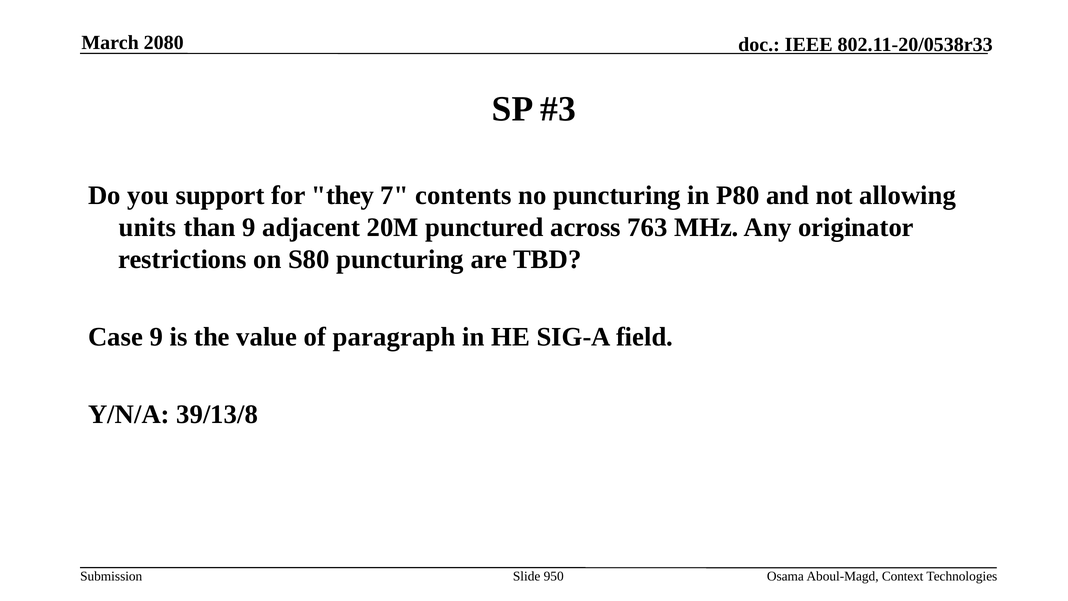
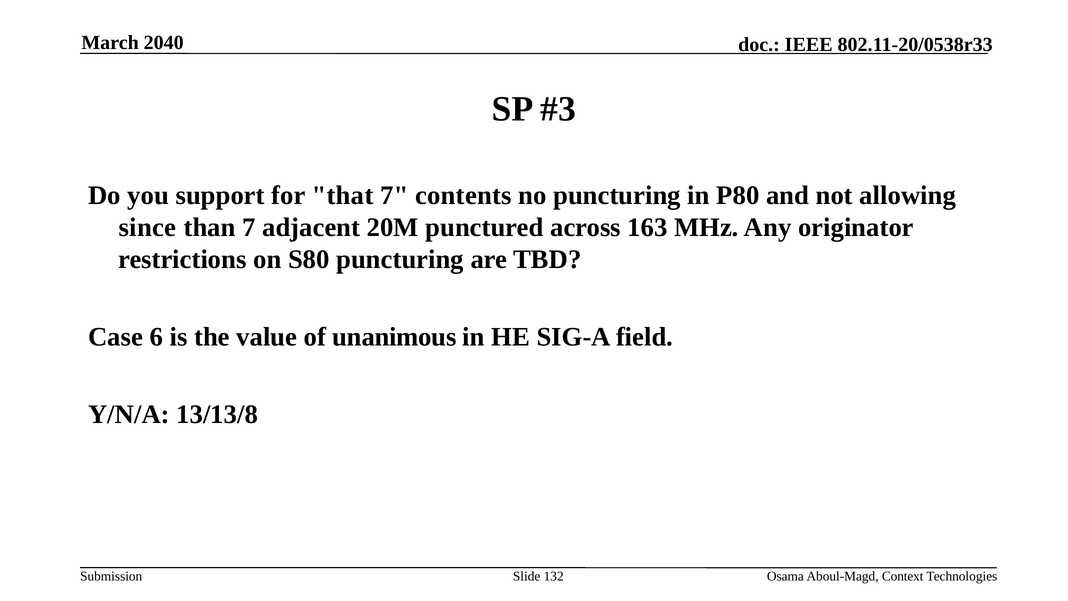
2080: 2080 -> 2040 (164, 42)
they: they -> that (343, 195)
units: units -> since (147, 228)
than 9: 9 -> 7 (249, 228)
763: 763 -> 163 (648, 228)
Case 9: 9 -> 6 (156, 337)
paragraph: paragraph -> unanimous (394, 337)
39/13/8: 39/13/8 -> 13/13/8 (217, 414)
950: 950 -> 132 (554, 576)
